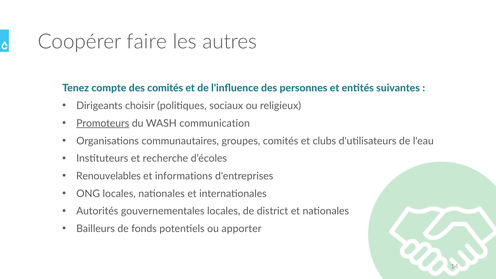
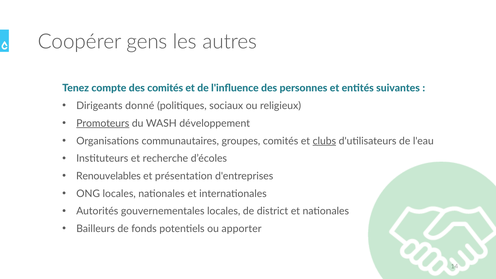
faire: faire -> gens (147, 42)
choisir: choisir -> donné (140, 106)
communication: communication -> développement (215, 123)
clubs underline: none -> present (324, 141)
informations: informations -> présentation (184, 176)
